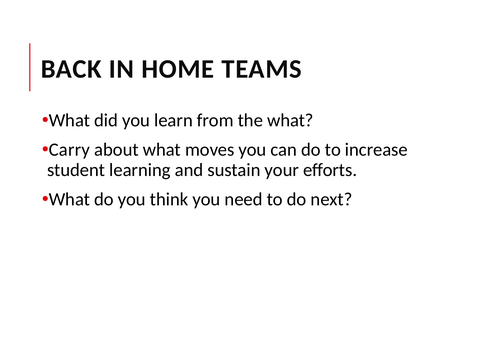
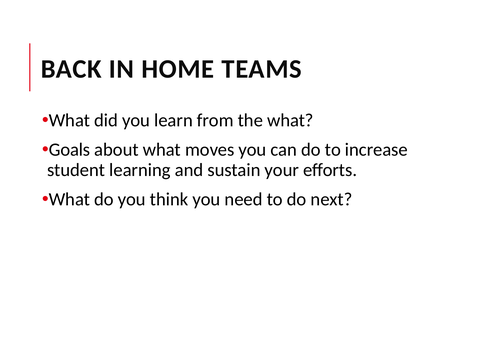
Carry: Carry -> Goals (69, 149)
